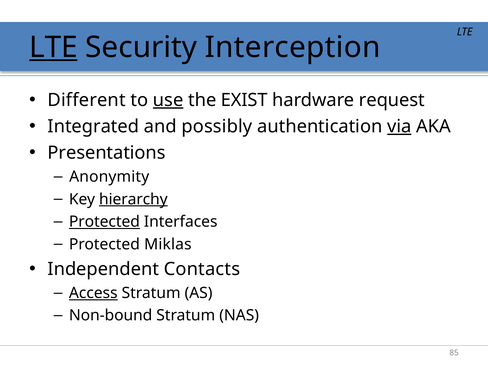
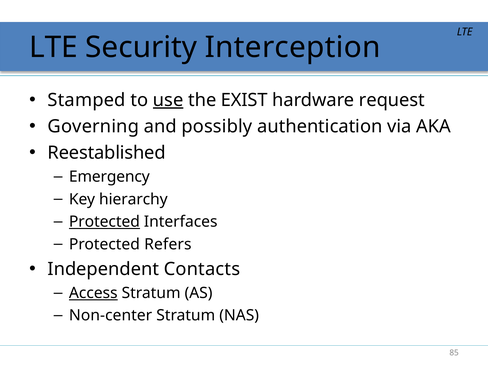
LTE underline: present -> none (53, 47)
Different: Different -> Stamped (87, 100)
Integrated: Integrated -> Governing (93, 126)
via underline: present -> none (399, 126)
Presentations: Presentations -> Reestablished (107, 153)
Anonymity: Anonymity -> Emergency (109, 177)
hierarchy underline: present -> none (133, 199)
Miklas: Miklas -> Refers (168, 244)
Non-bound: Non-bound -> Non-center (111, 316)
